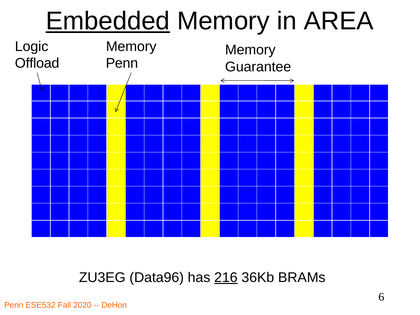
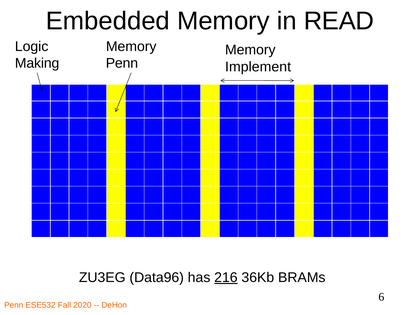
Embedded underline: present -> none (108, 21)
AREA: AREA -> READ (339, 21)
Offload: Offload -> Making (37, 63)
Guarantee: Guarantee -> Implement (258, 67)
